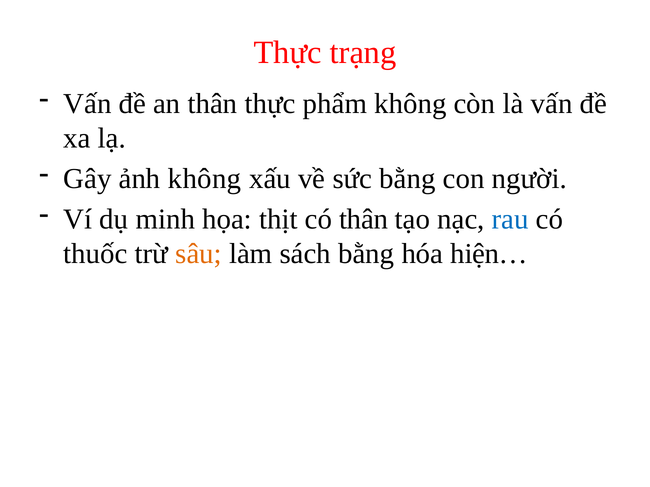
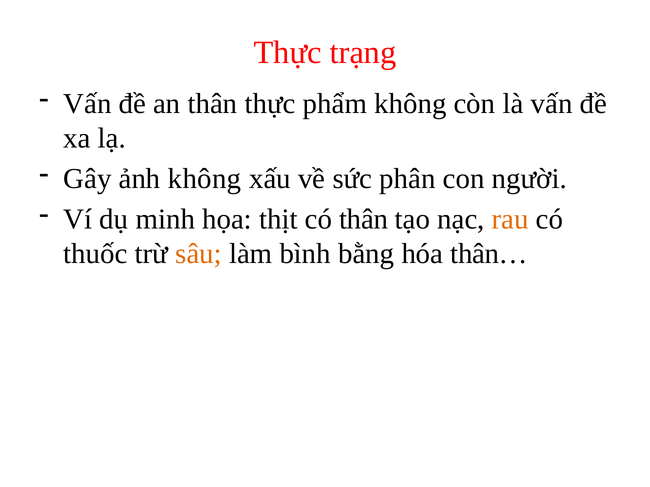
sức bằng: bằng -> phân (407, 179)
rau colour: blue -> orange (510, 219)
sách: sách -> bình (305, 254)
hiện…: hiện… -> thân… (489, 254)
